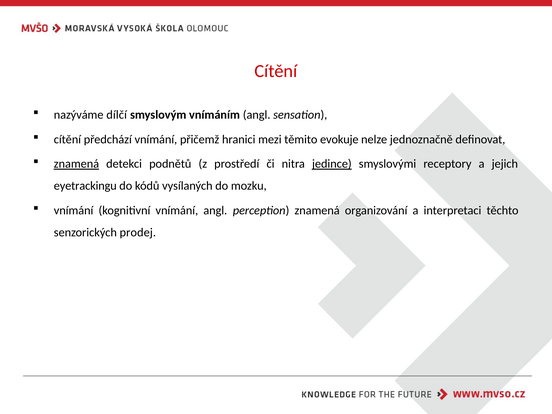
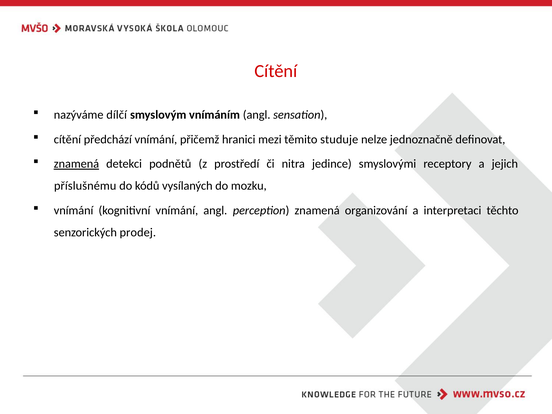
evokuje: evokuje -> studuje (339, 139)
jedince underline: present -> none (332, 164)
eyetrackingu: eyetrackingu -> příslušnému (85, 186)
